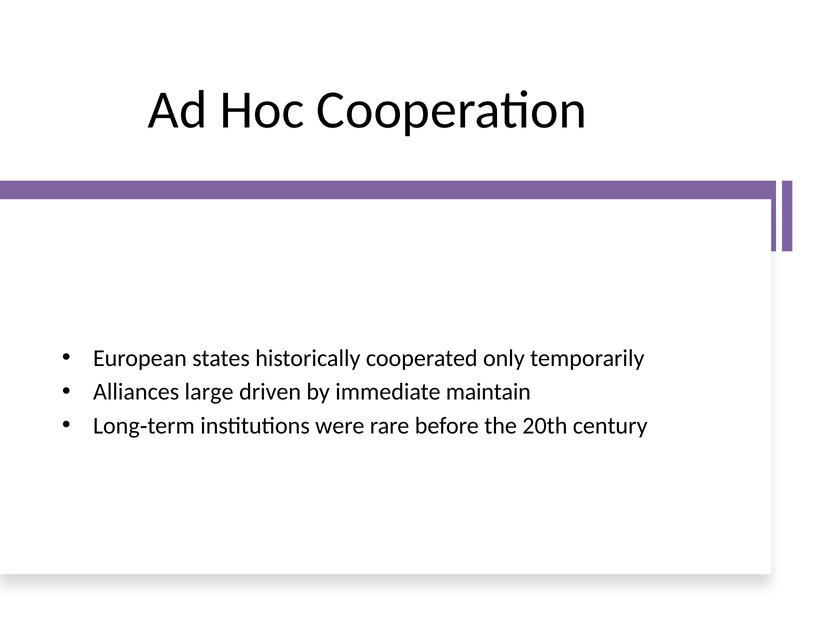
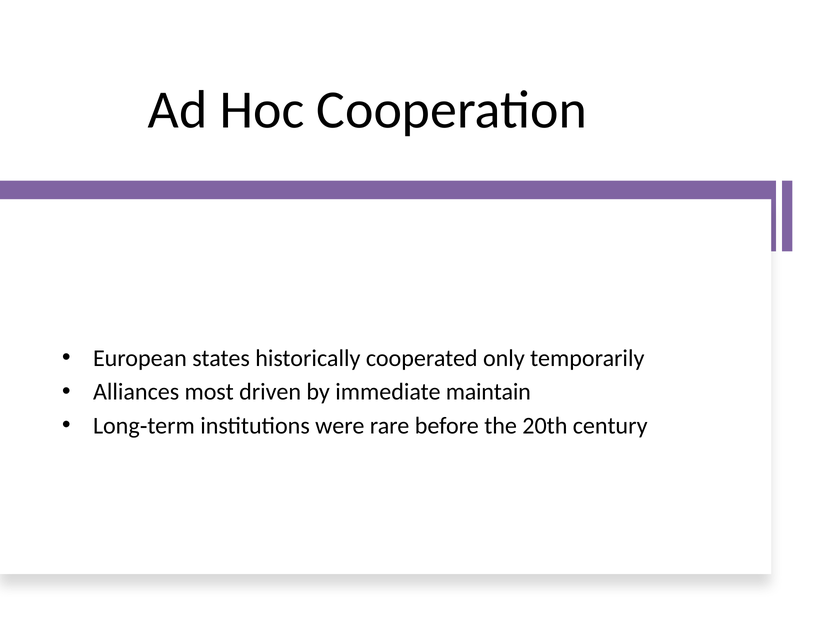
large: large -> most (209, 392)
